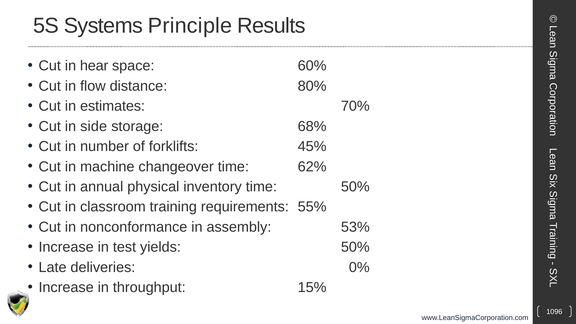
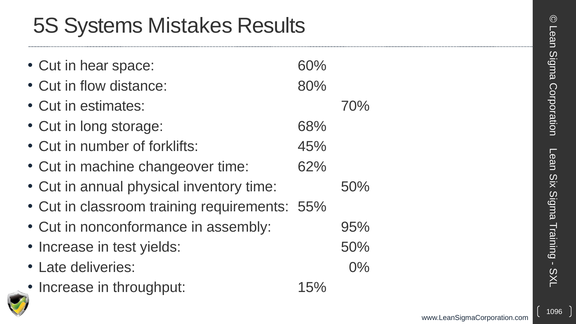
Principle: Principle -> Mistakes (190, 26)
side: side -> long (94, 126)
53%: 53% -> 95% (355, 227)
